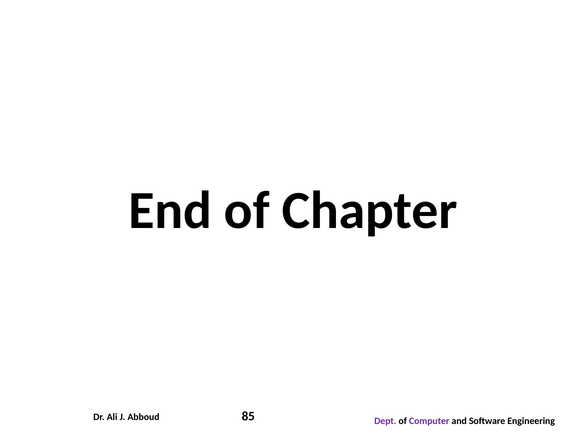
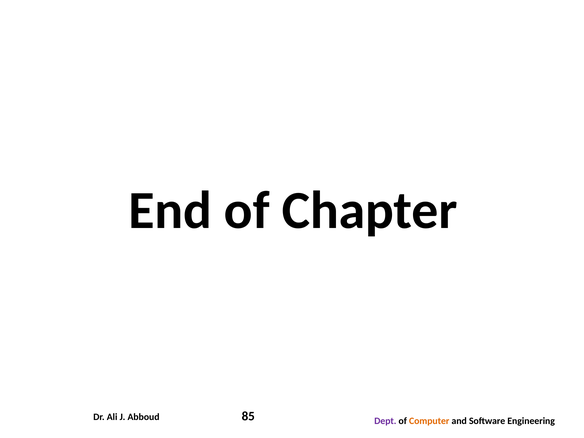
Computer colour: purple -> orange (429, 421)
